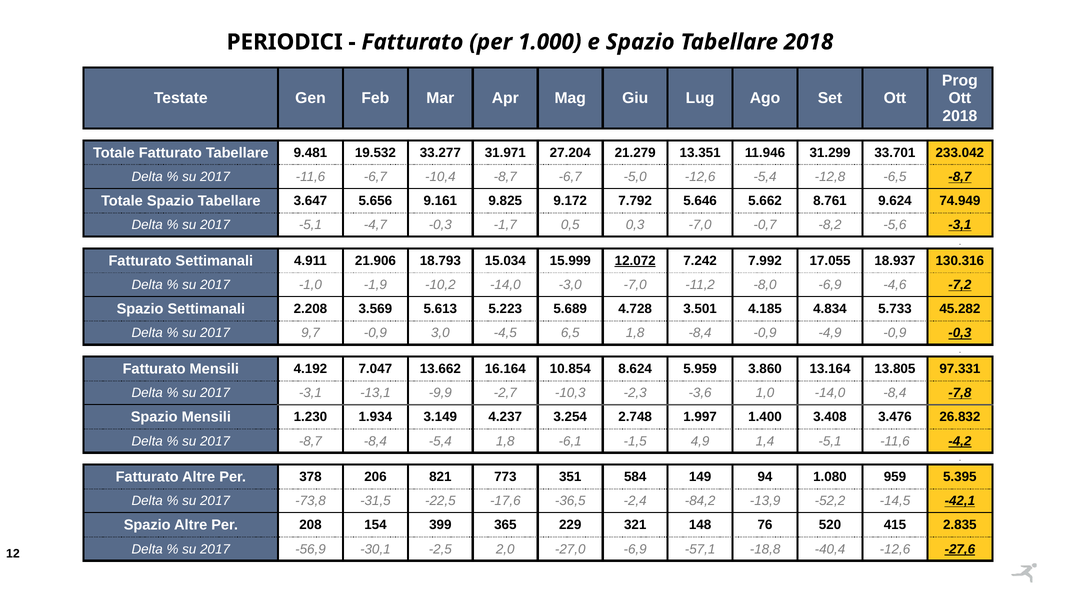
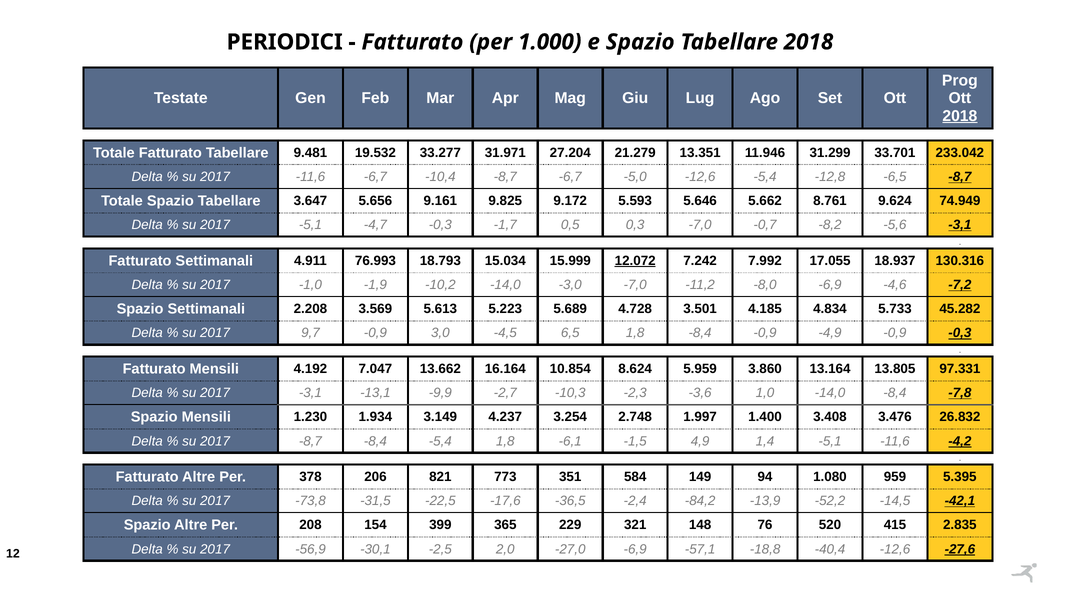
2018 underline: none -> present (960, 116)
7.792: 7.792 -> 5.593 (635, 201)
21.906: 21.906 -> 76.993 (375, 261)
